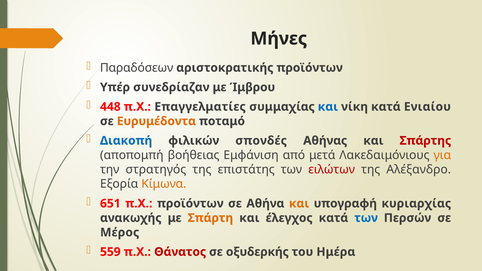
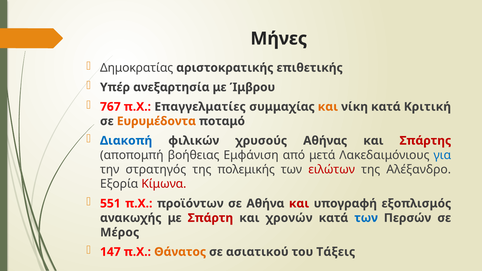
Παραδόσεων: Παραδόσεων -> Δημοκρατίας (137, 68)
αριστοκρατικής προϊόντων: προϊόντων -> επιθετικής (310, 68)
συνεδρίαζαν: συνεδρίαζαν -> ανεξαρτησία (171, 87)
448: 448 -> 767 (110, 107)
και colour: blue -> orange (328, 107)
Ενιαίου: Ενιαίου -> Κριτική (427, 107)
σπονδές: σπονδές -> χρυσούς (261, 141)
για colour: orange -> blue (442, 155)
επιστάτης: επιστάτης -> πολεμικής (246, 170)
Κίμωνα colour: orange -> red (164, 184)
651: 651 -> 551 (110, 204)
και colour: orange -> red (299, 204)
κυριαρχίας: κυριαρχίας -> εξοπλισμός (416, 204)
Σπάρτη colour: orange -> red (210, 218)
έλεγχος: έλεγχος -> χρονών (289, 218)
559: 559 -> 147 (110, 252)
Θάνατος colour: red -> orange (180, 252)
οξυδερκής: οξυδερκής -> ασιατικού (257, 252)
Ημέρα: Ημέρα -> Τάξεις (336, 252)
